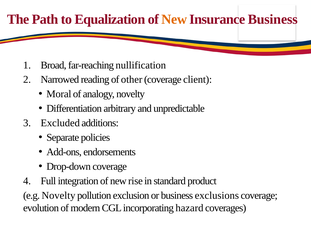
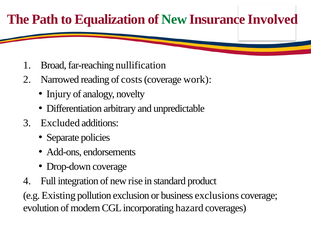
New colour: orange -> green (174, 19)
Insurance Business: Business -> Involved (273, 19)
other: other -> costs (132, 80)
client: client -> work (198, 80)
Moral: Moral -> Injury (59, 94)
e.g Novelty: Novelty -> Existing (59, 196)
